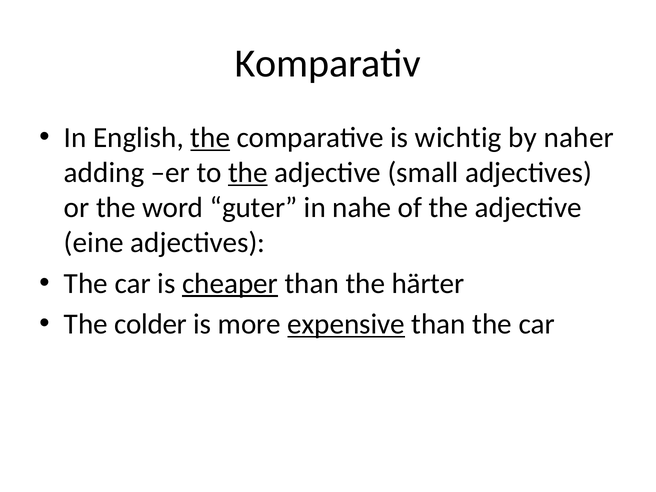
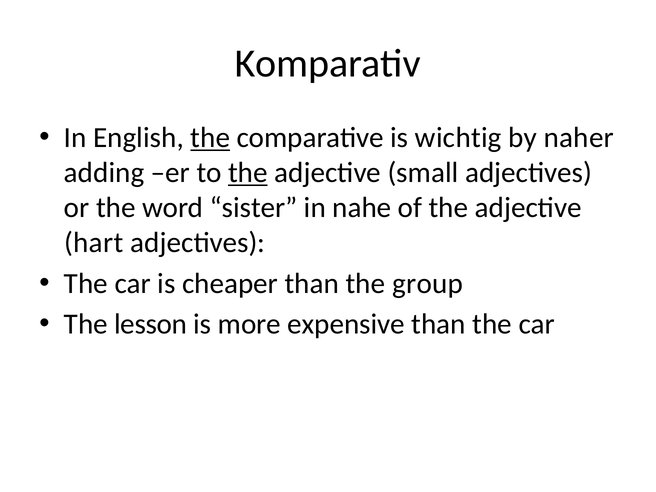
guter: guter -> sister (254, 208)
eine: eine -> hart (94, 243)
cheaper underline: present -> none (230, 283)
härter: härter -> group (428, 283)
colder: colder -> lesson (151, 324)
expensive underline: present -> none (346, 324)
